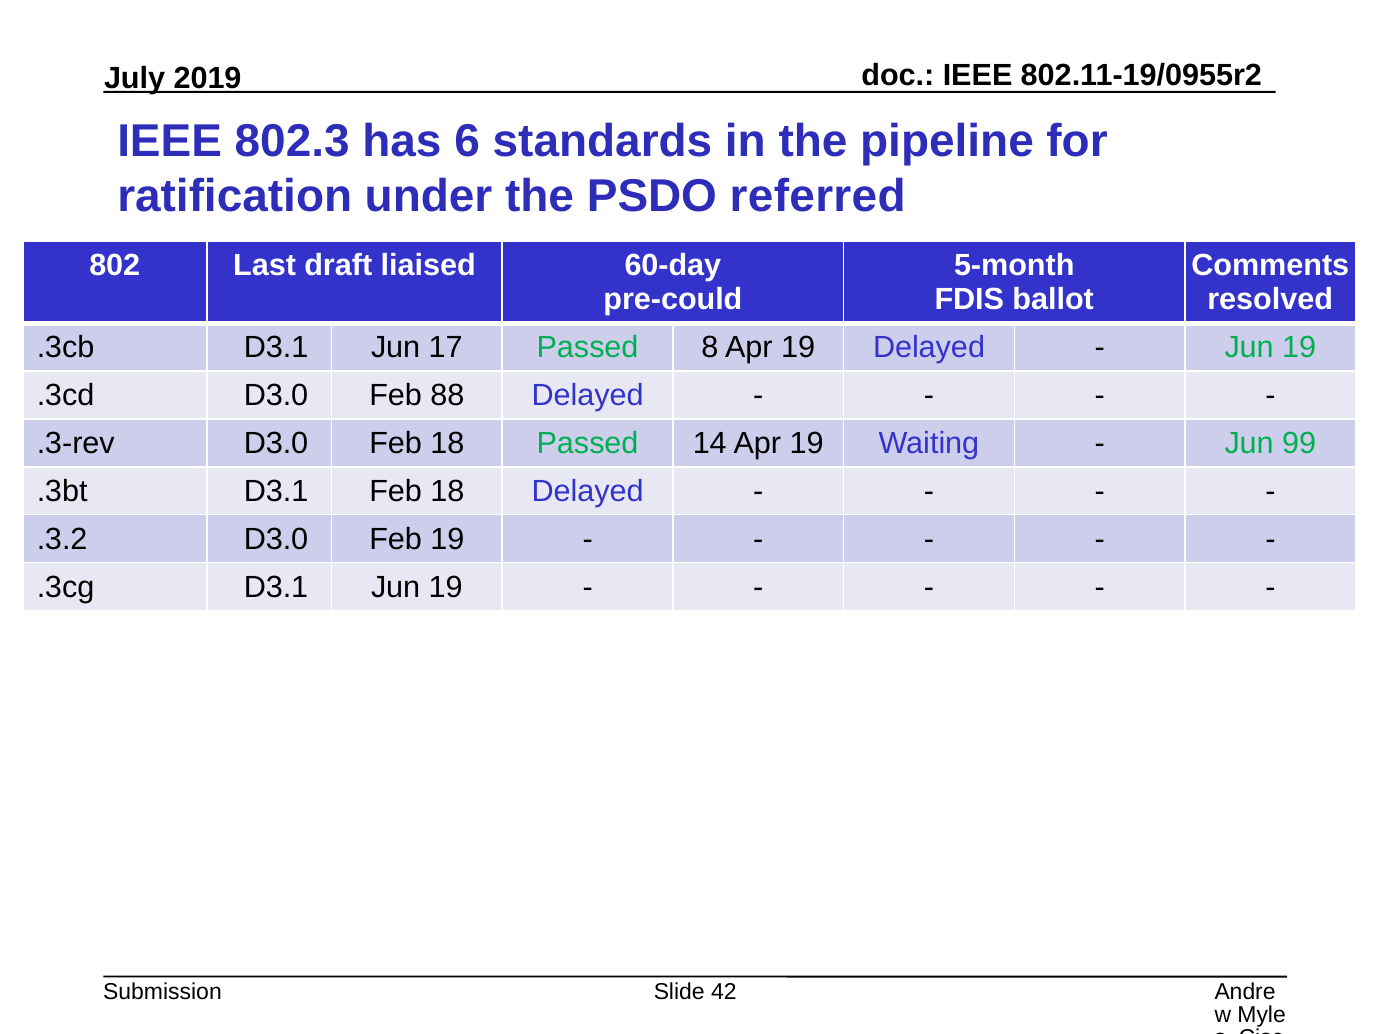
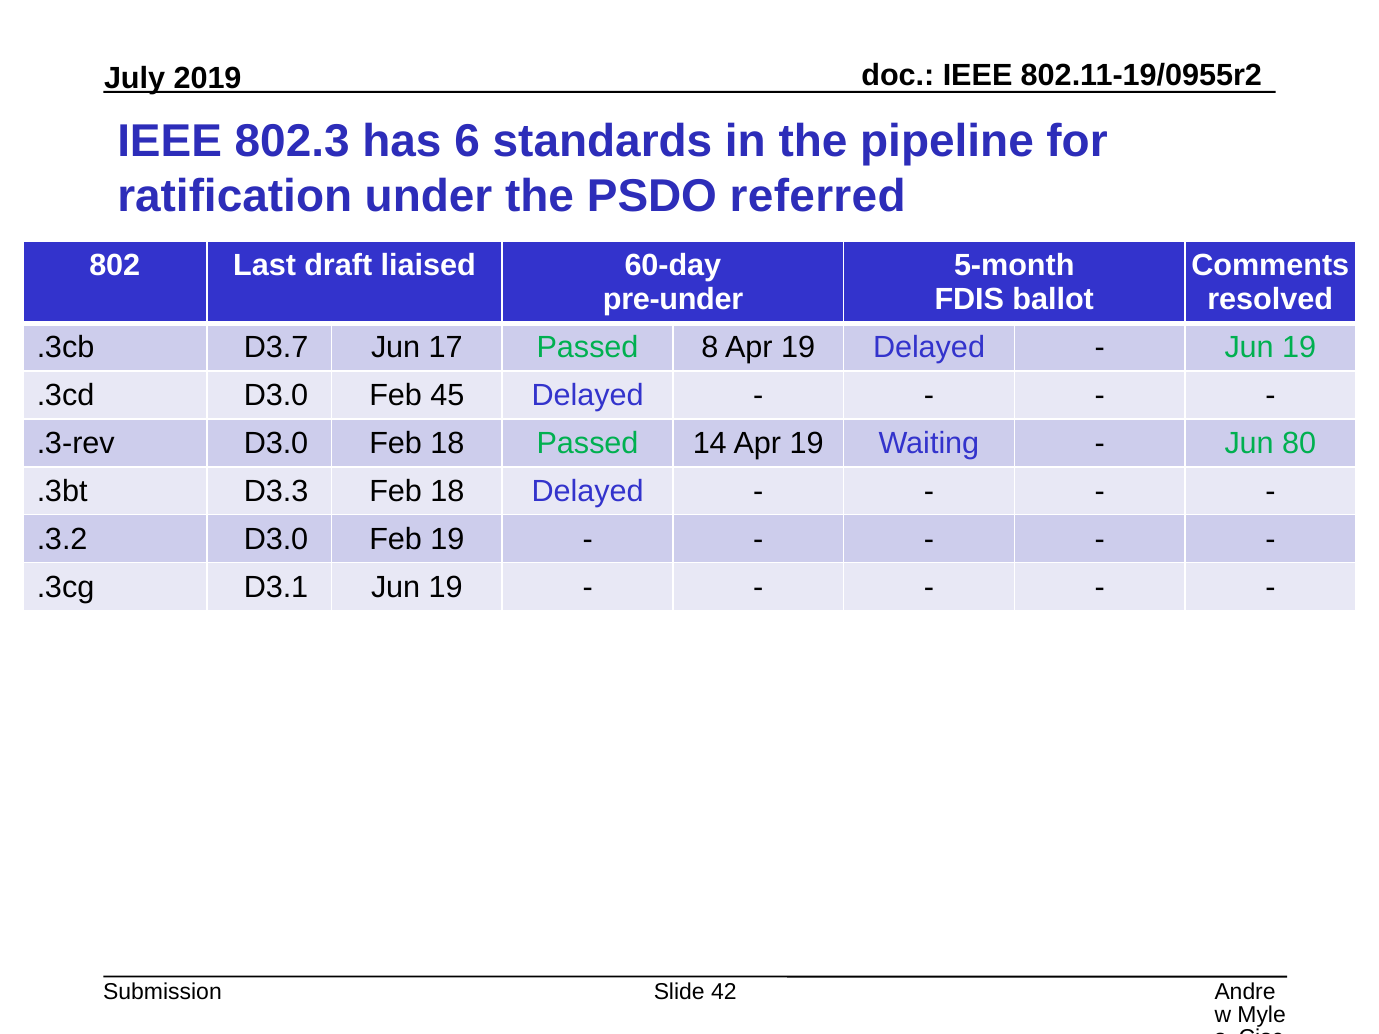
pre-could: pre-could -> pre-under (673, 300)
.3cb D3.1: D3.1 -> D3.7 (276, 348)
88: 88 -> 45 (447, 396)
99: 99 -> 80 (1299, 443)
.3bt D3.1: D3.1 -> D3.3 (276, 491)
